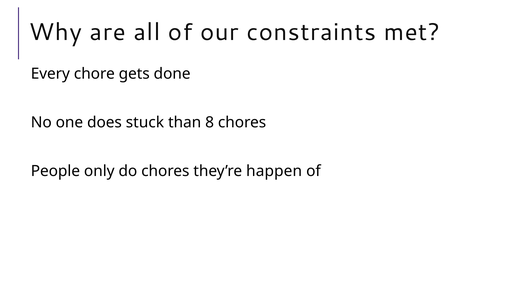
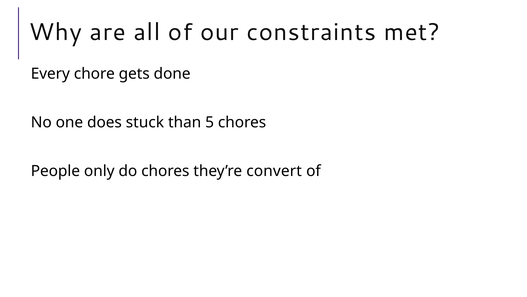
8: 8 -> 5 (210, 122)
happen: happen -> convert (274, 171)
